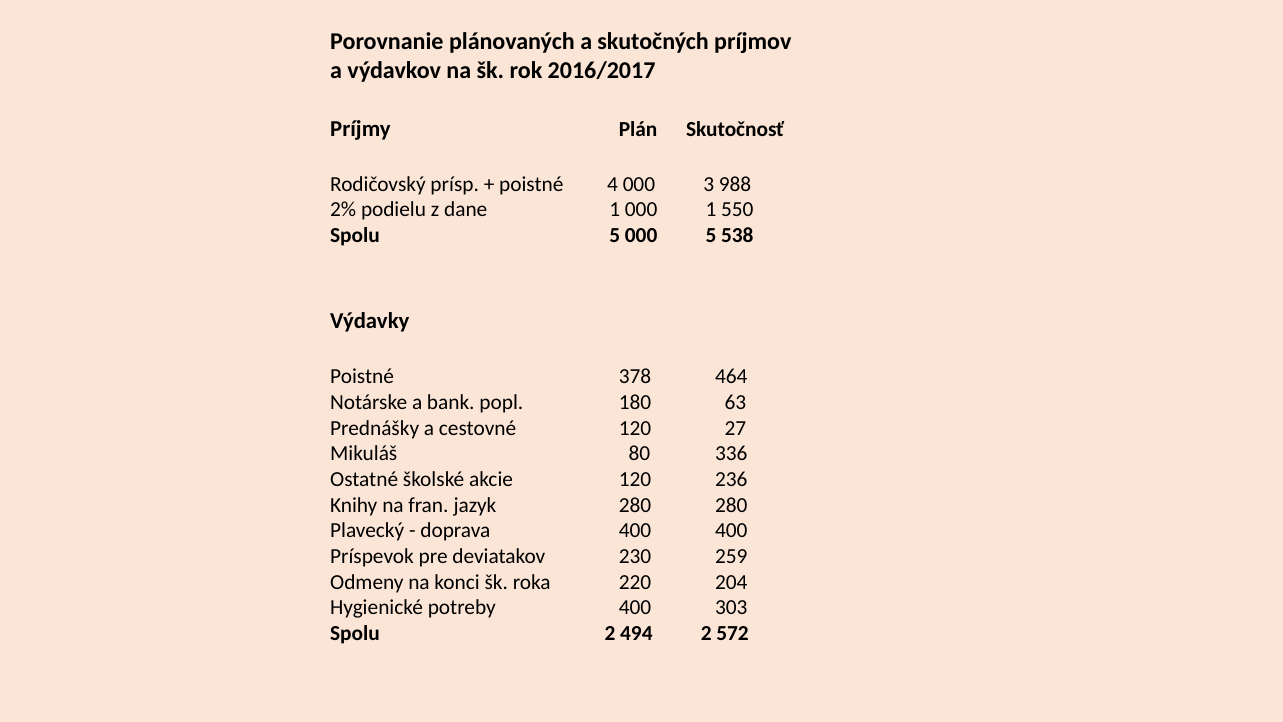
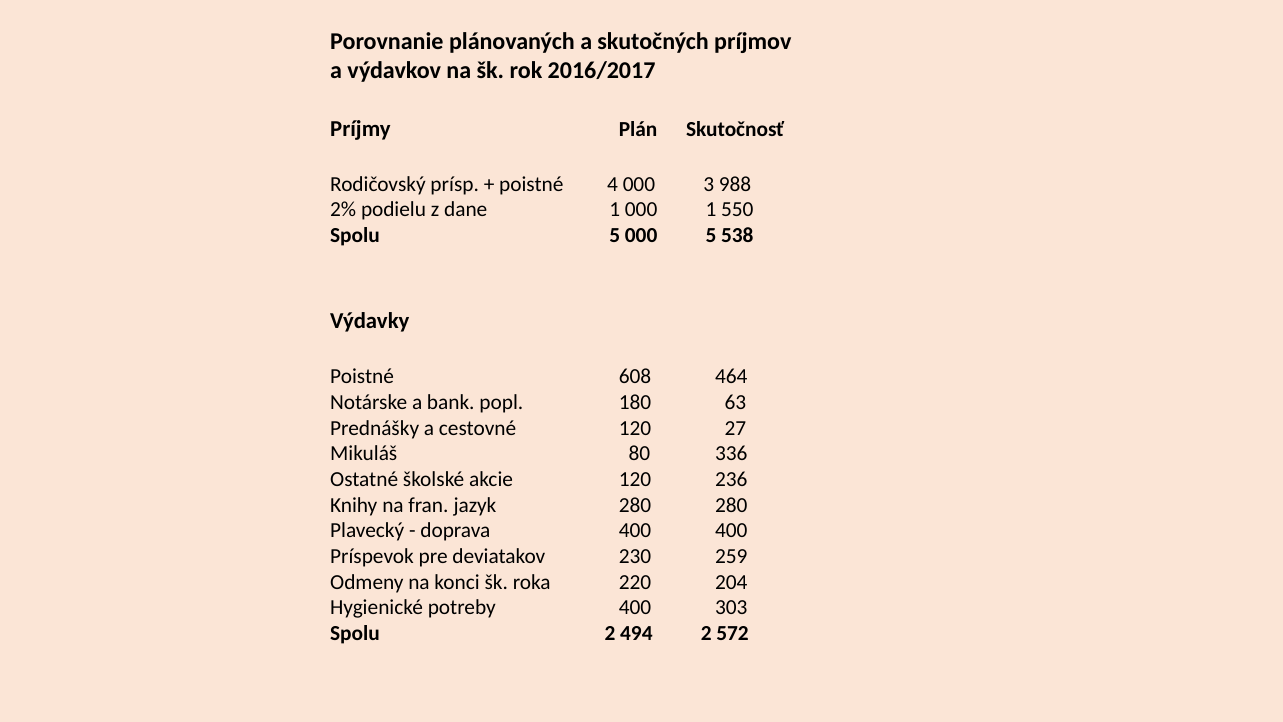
378: 378 -> 608 (635, 377)
